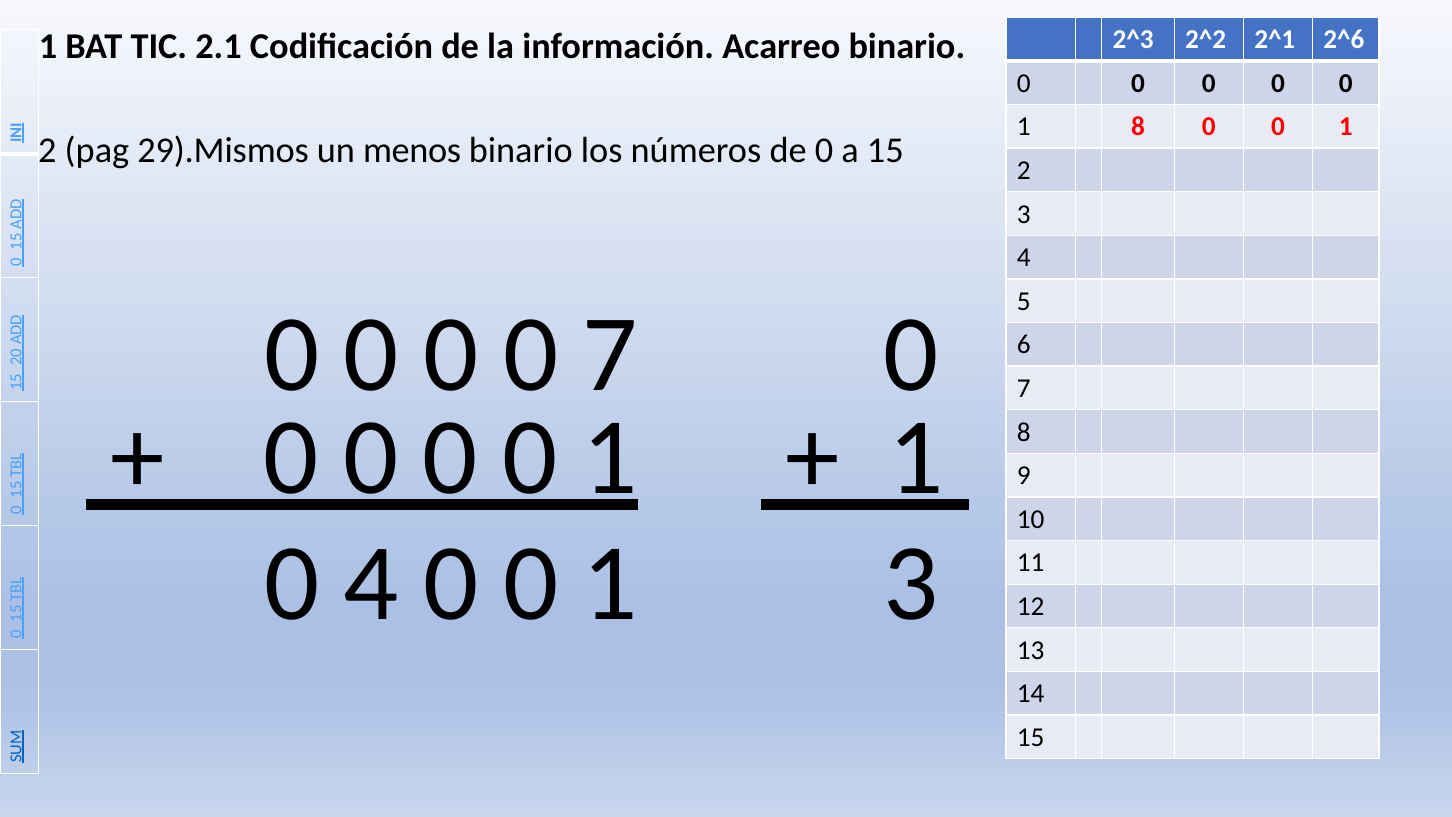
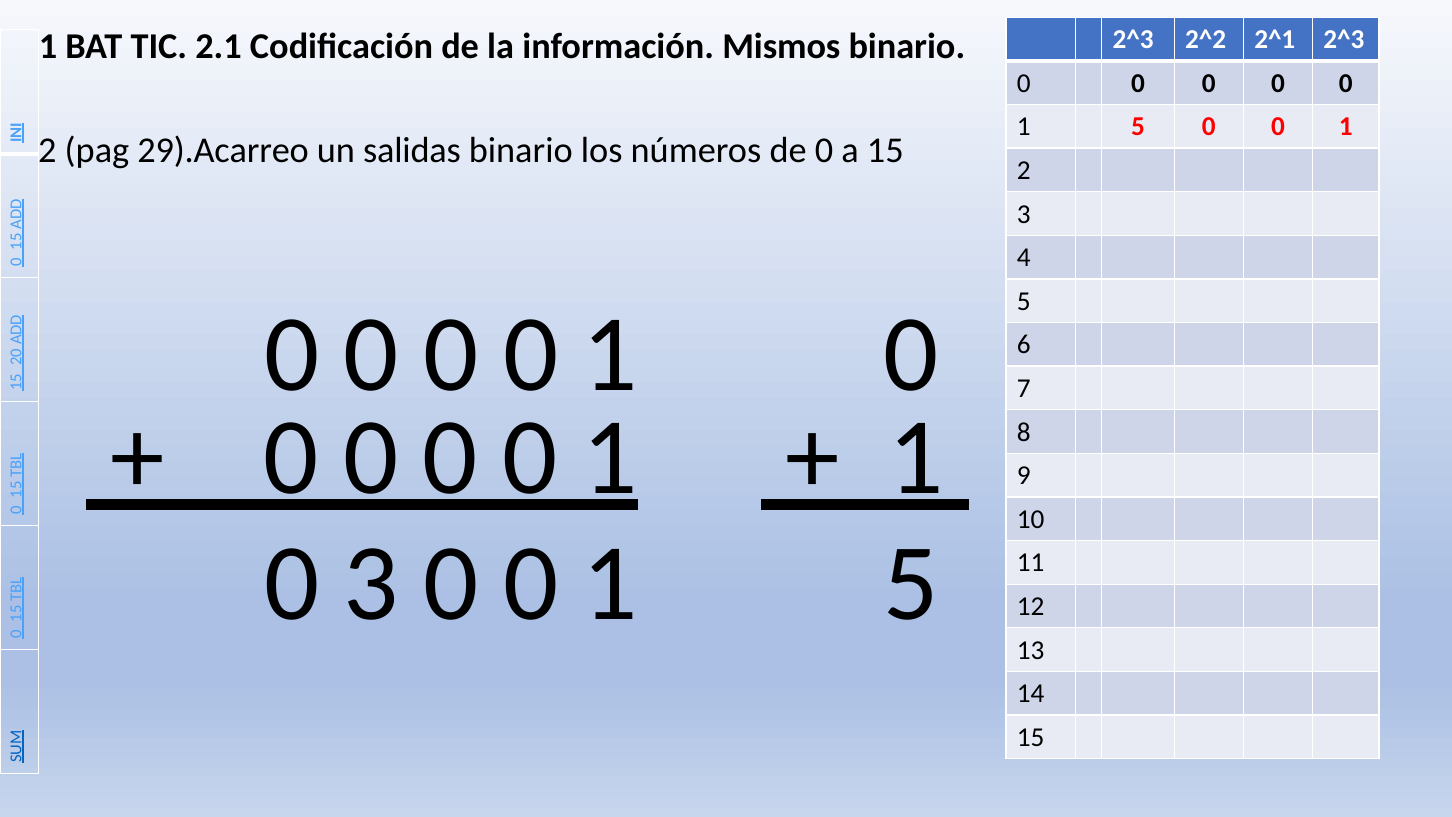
2^1 2^6: 2^6 -> 2^3 (1344, 40)
Acarreo: Acarreo -> Mismos (781, 47)
8: 8 -> 5 (1138, 127)
29).Mismos: 29).Mismos -> 29).Acarreo (223, 150)
menos: menos -> salidas (412, 150)
7: 7 -> 1 (610, 355)
0 4: 4 -> 3 (371, 583)
3: 3 -> 5 (911, 583)
